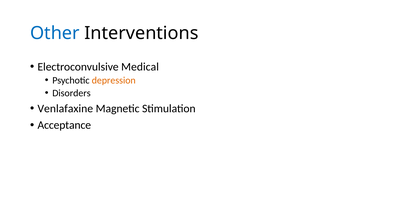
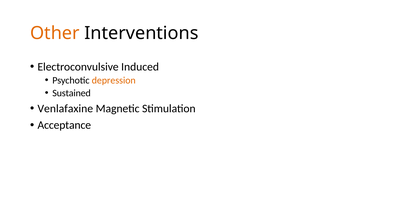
Other colour: blue -> orange (55, 33)
Medical: Medical -> Induced (140, 67)
Disorders: Disorders -> Sustained (72, 93)
